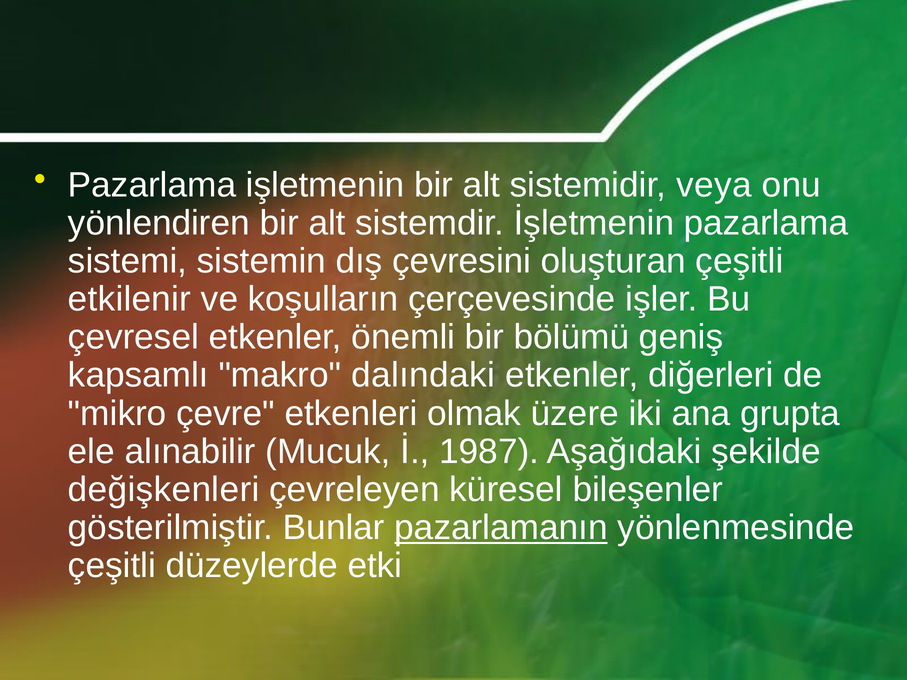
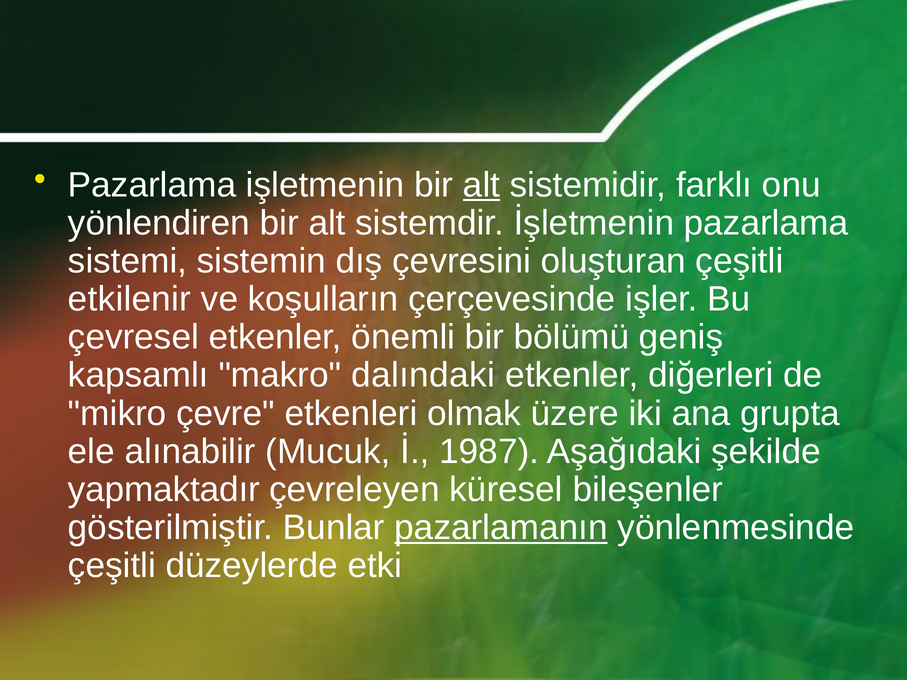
alt underline: none -> present (482, 185)
veya: veya -> farklı (714, 185)
değişkenleri: değişkenleri -> yapmaktadır (164, 490)
